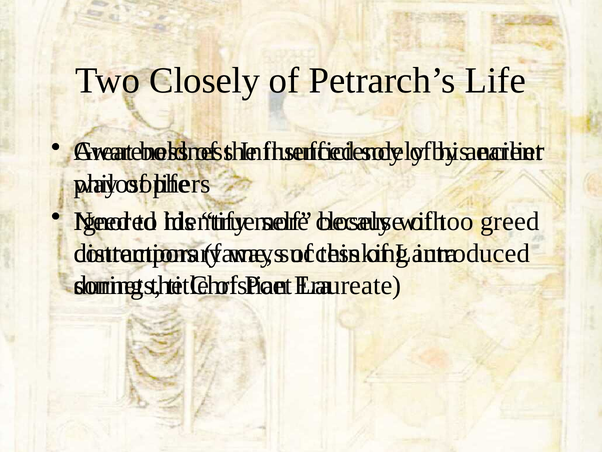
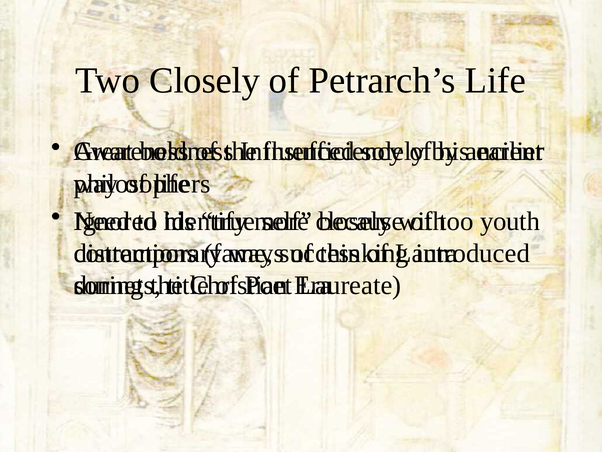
greed: greed -> youth (510, 221)
